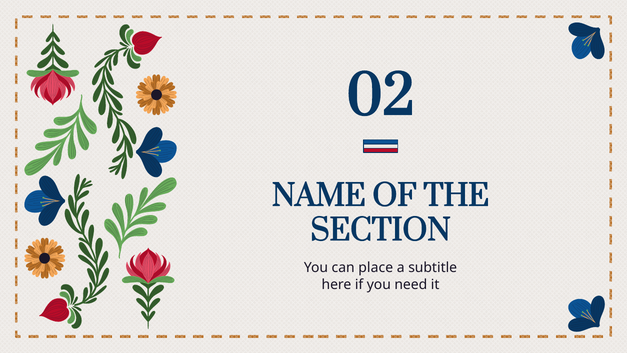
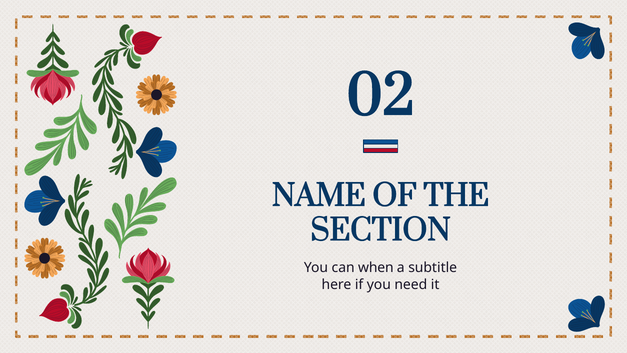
place: place -> when (376, 267)
